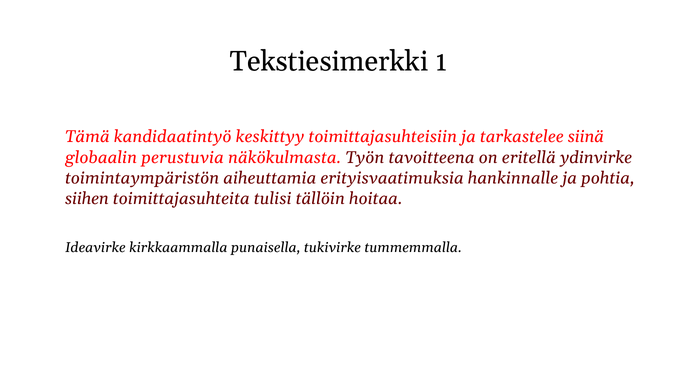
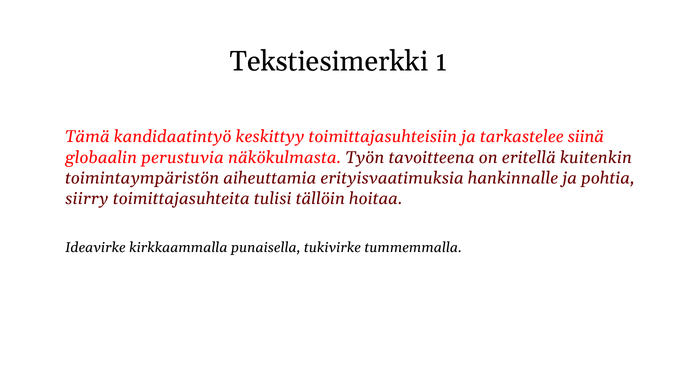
ydinvirke: ydinvirke -> kuitenkin (596, 158)
siihen: siihen -> siirry (87, 198)
